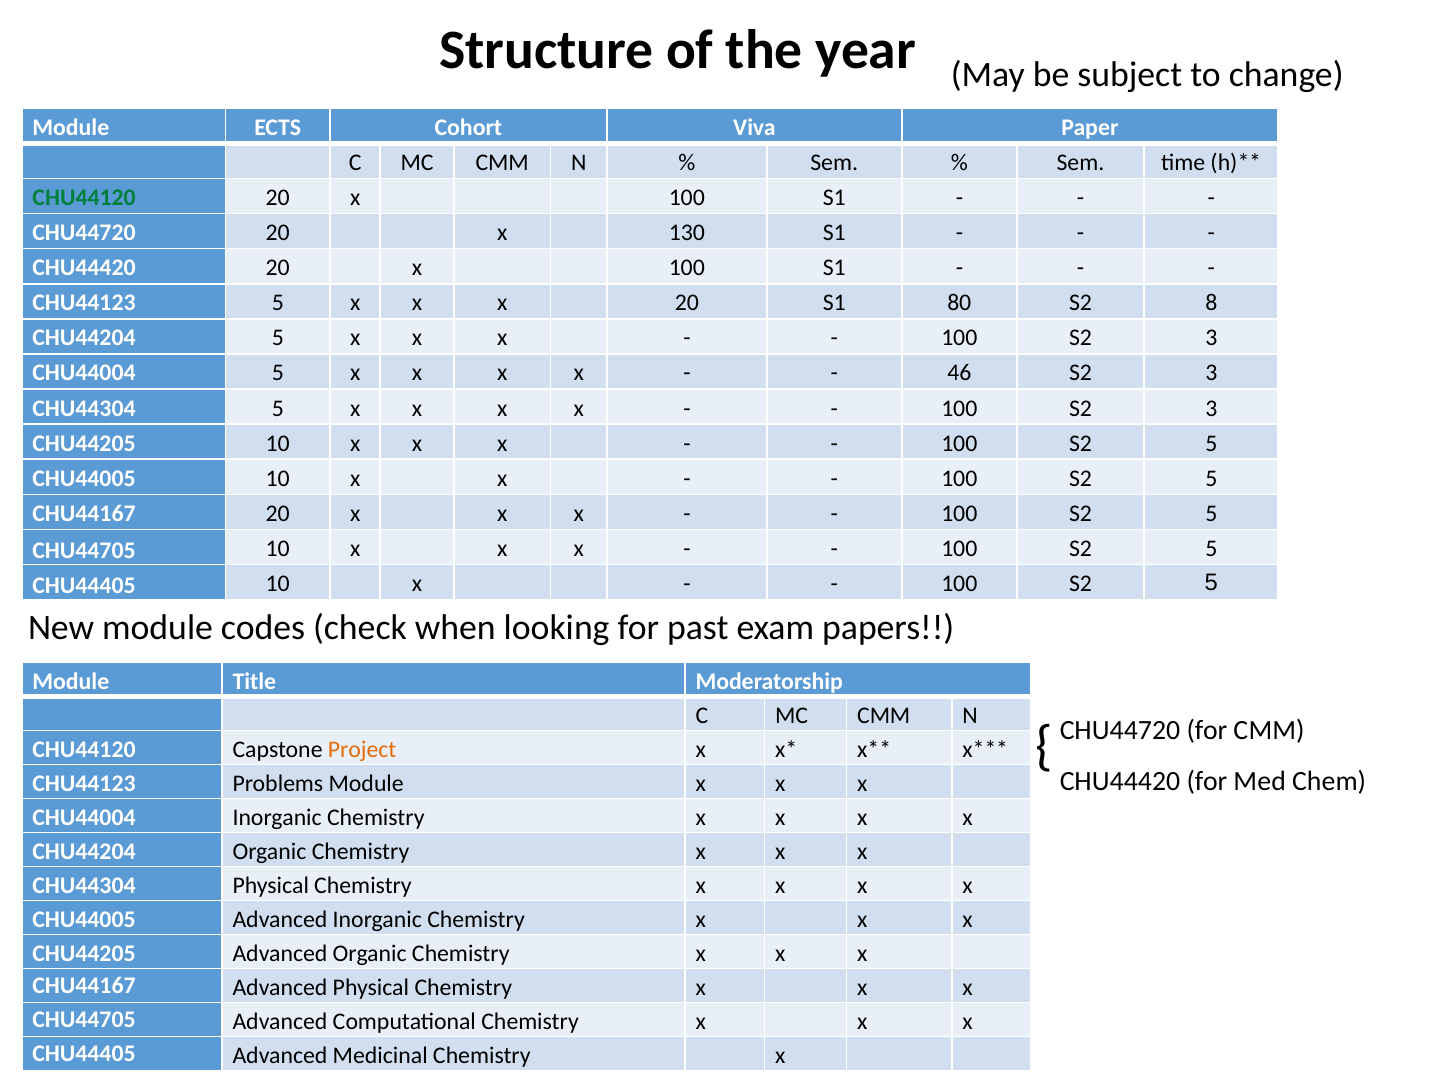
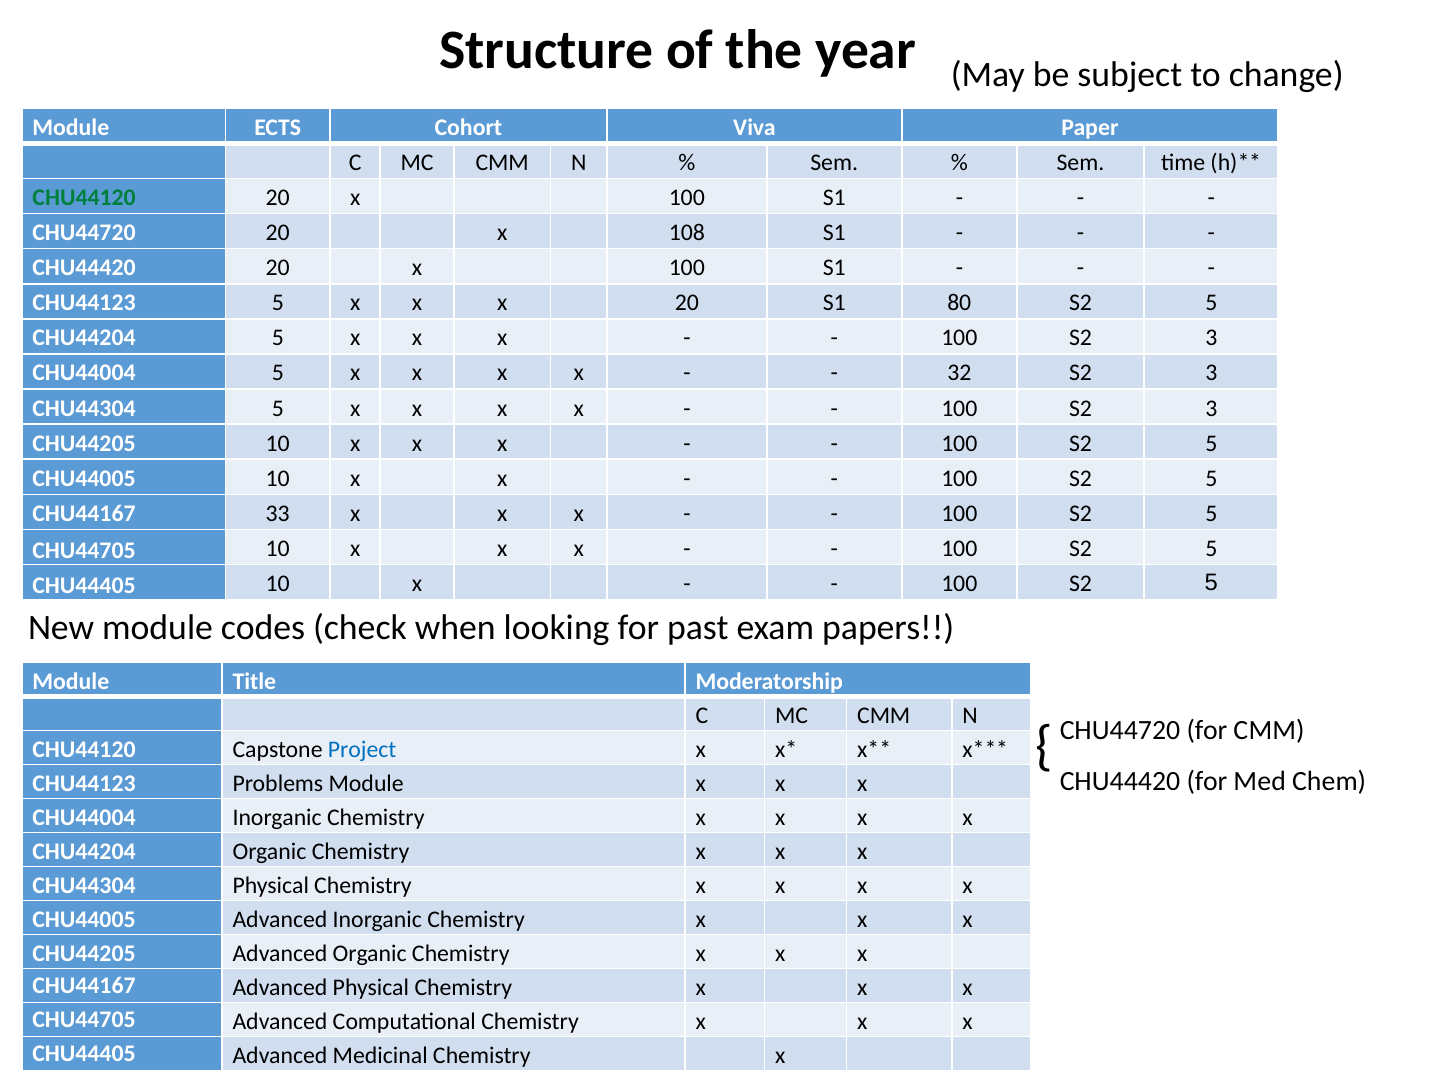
130: 130 -> 108 (687, 233)
80 S2 8: 8 -> 5 (1211, 303)
46: 46 -> 32 (959, 373)
CHU44167 20: 20 -> 33 (278, 513)
Project colour: orange -> blue (362, 749)
